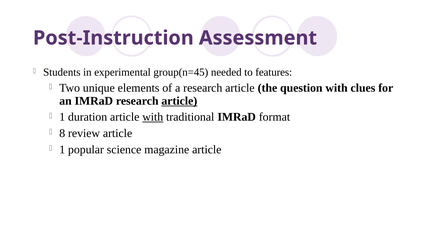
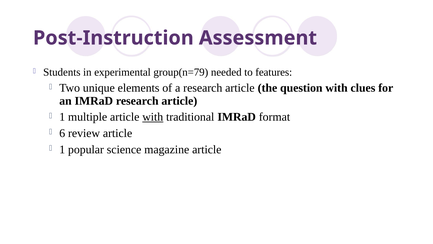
group(n=45: group(n=45 -> group(n=79 (181, 72)
article underline: present -> none (179, 101)
duration: duration -> multiple (88, 117)
8: 8 -> 6 (62, 133)
